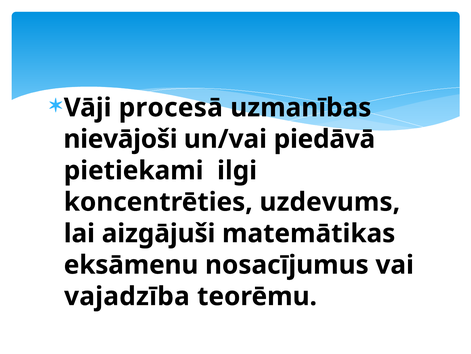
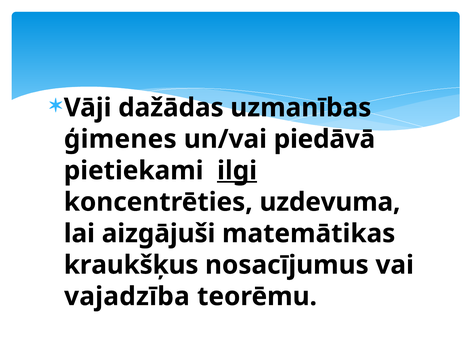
procesā: procesā -> dažādas (171, 107)
nievājoši: nievājoši -> ģimenes (120, 139)
ilgi underline: none -> present (237, 170)
uzdevums: uzdevums -> uzdevuma (330, 202)
eksāmenu: eksāmenu -> kraukšķus (131, 264)
